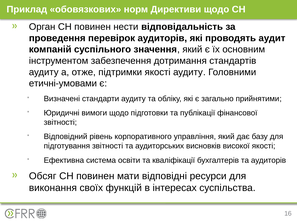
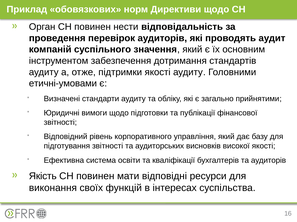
Обсяг: Обсяг -> Якість (43, 177)
